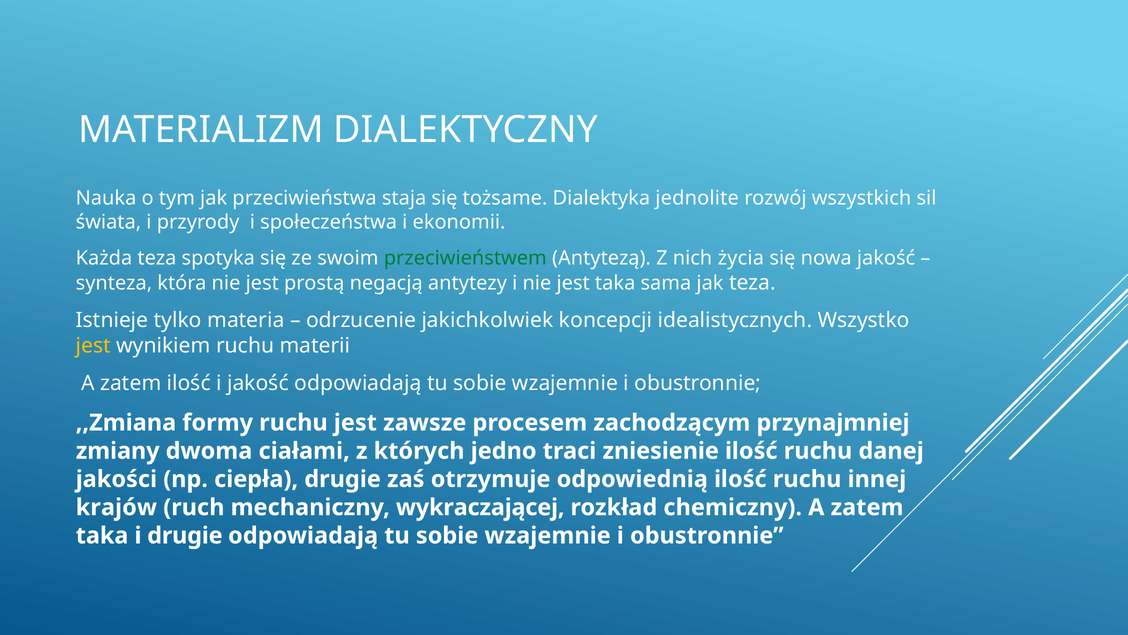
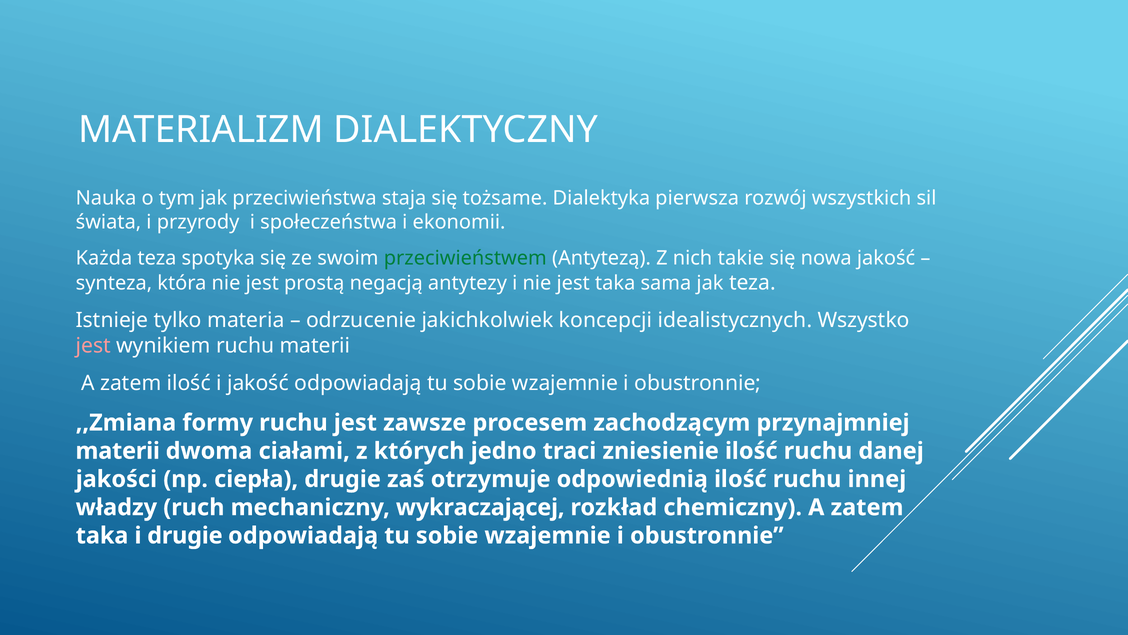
jednolite: jednolite -> pierwsza (697, 198)
życia: życia -> takie (741, 258)
jest colour: yellow -> pink (93, 345)
zmiany: zmiany -> materii (118, 451)
krajów: krajów -> władzy (116, 507)
